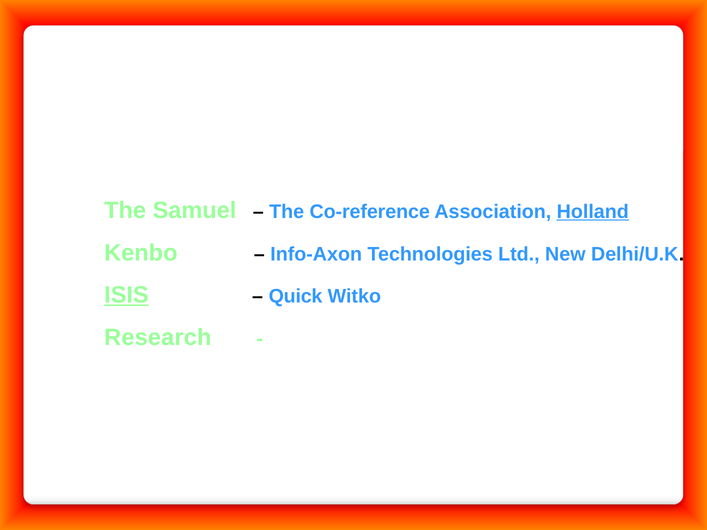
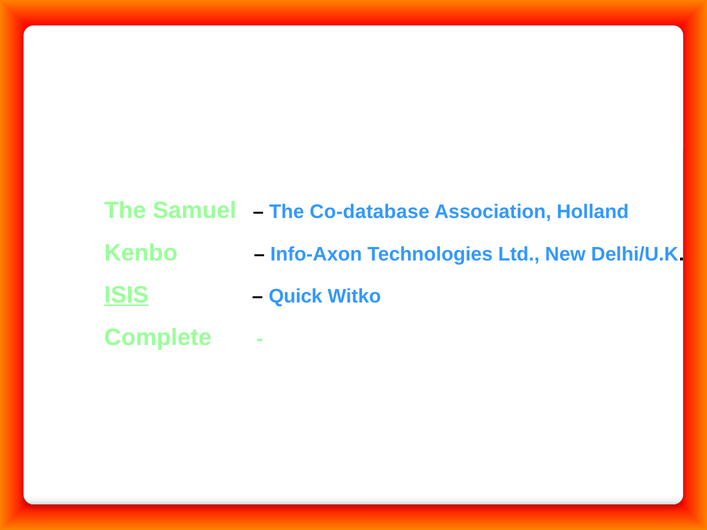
Co-reference: Co-reference -> Co-database (370, 212)
Holland underline: present -> none (593, 212)
Research: Research -> Complete (158, 338)
